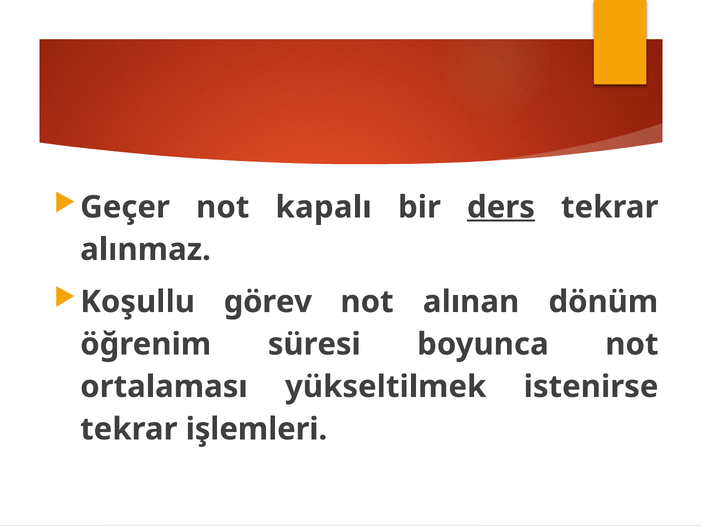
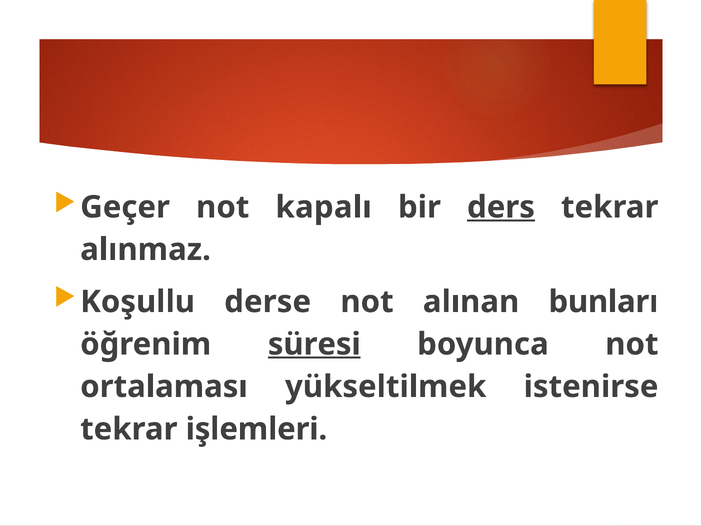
görev: görev -> derse (268, 302)
dönüm: dönüm -> bunları (603, 302)
süresi underline: none -> present (314, 344)
